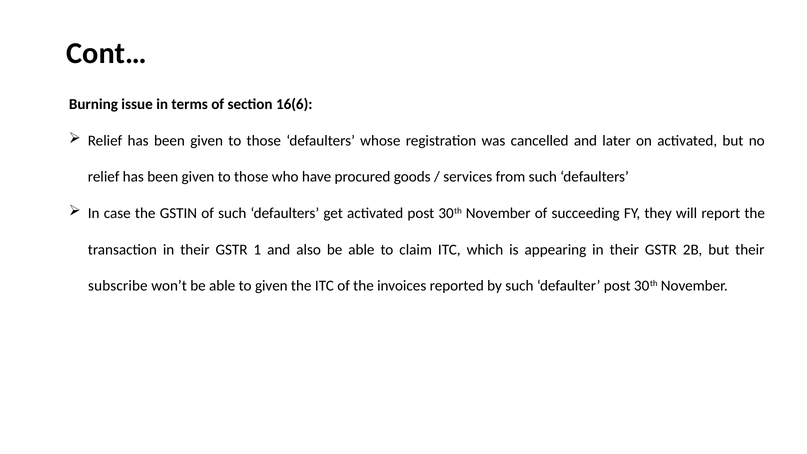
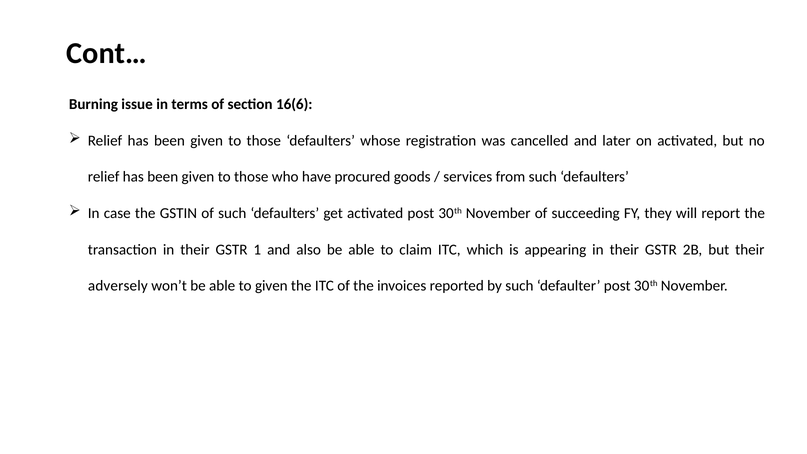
subscribe: subscribe -> adversely (118, 286)
